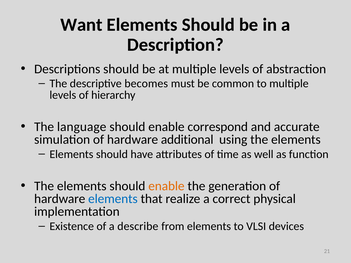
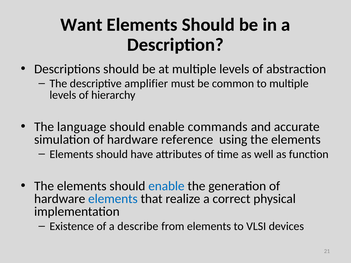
becomes: becomes -> amplifier (146, 84)
correspond: correspond -> commands (218, 127)
additional: additional -> reference (187, 140)
enable colour: orange -> blue (166, 186)
